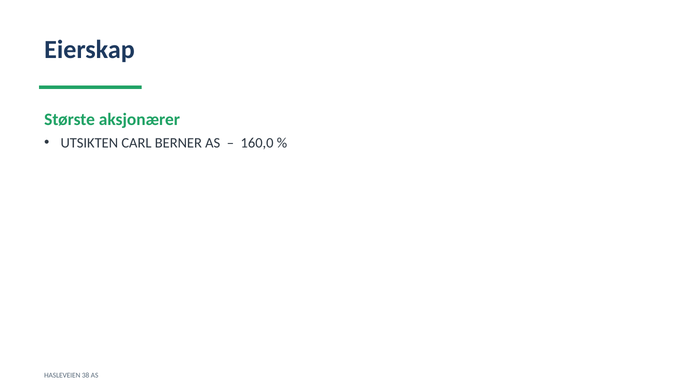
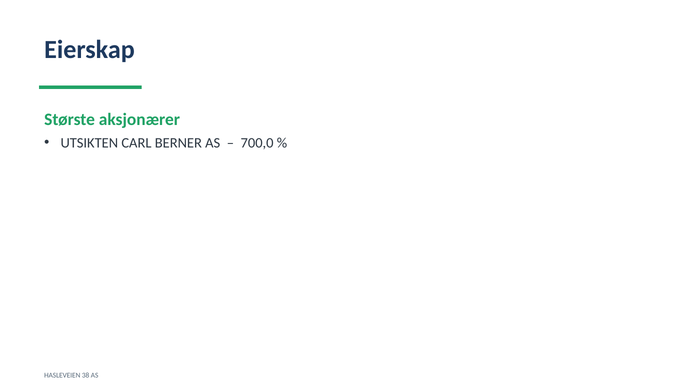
160,0: 160,0 -> 700,0 (257, 143)
